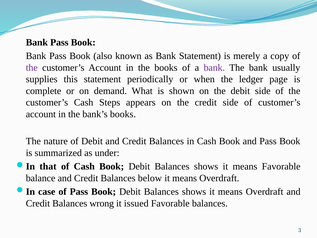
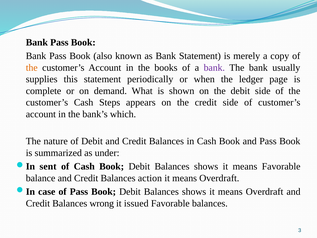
the colour: purple -> orange (32, 68)
bank’s books: books -> which (123, 114)
that: that -> sent (48, 166)
below: below -> action (150, 178)
